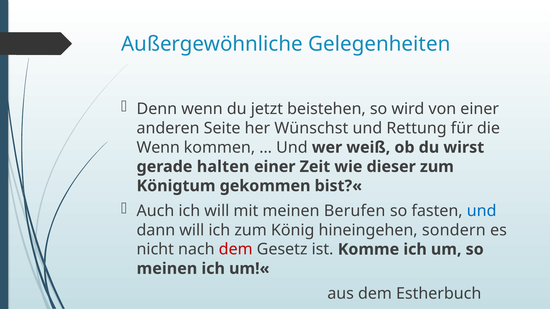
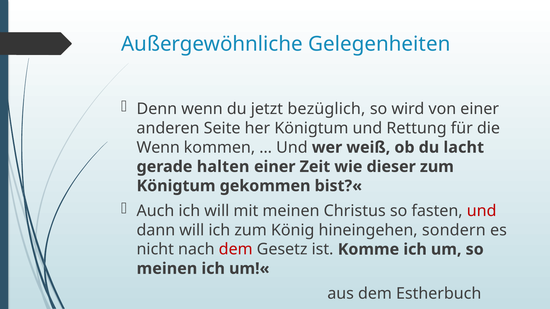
beistehen: beistehen -> bezüglich (326, 109)
her Wünschst: Wünschst -> Königtum (311, 128)
wirst: wirst -> lacht (464, 148)
Berufen: Berufen -> Christus (355, 211)
und colour: blue -> red (482, 211)
